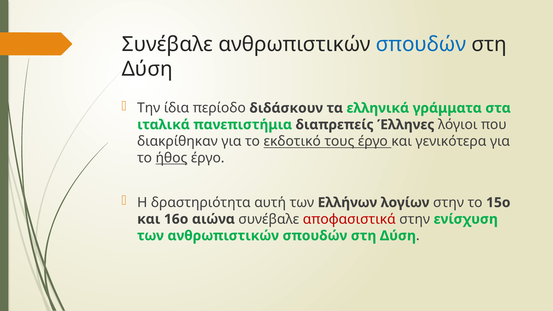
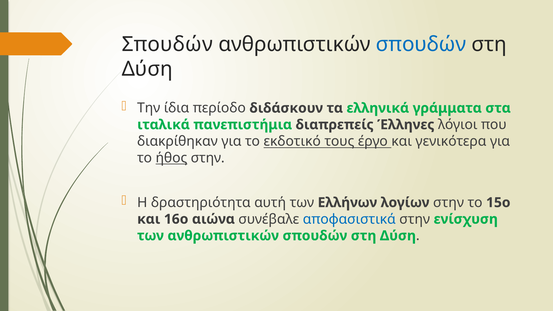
Συνέβαλε: Συνέβαλε -> Σπουδών (167, 44)
ήθος έργο: έργο -> στην (208, 158)
αποφασιστικά colour: red -> blue (349, 219)
